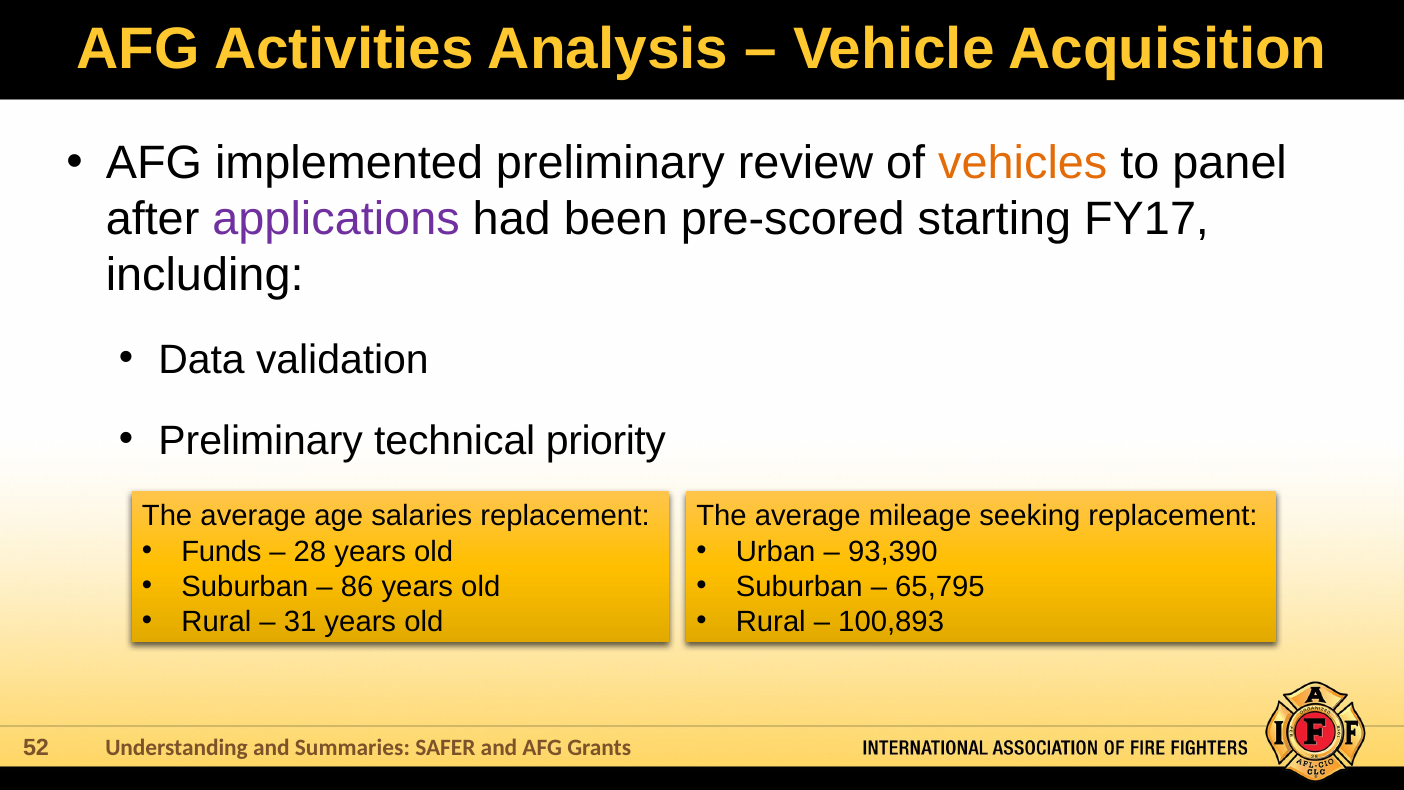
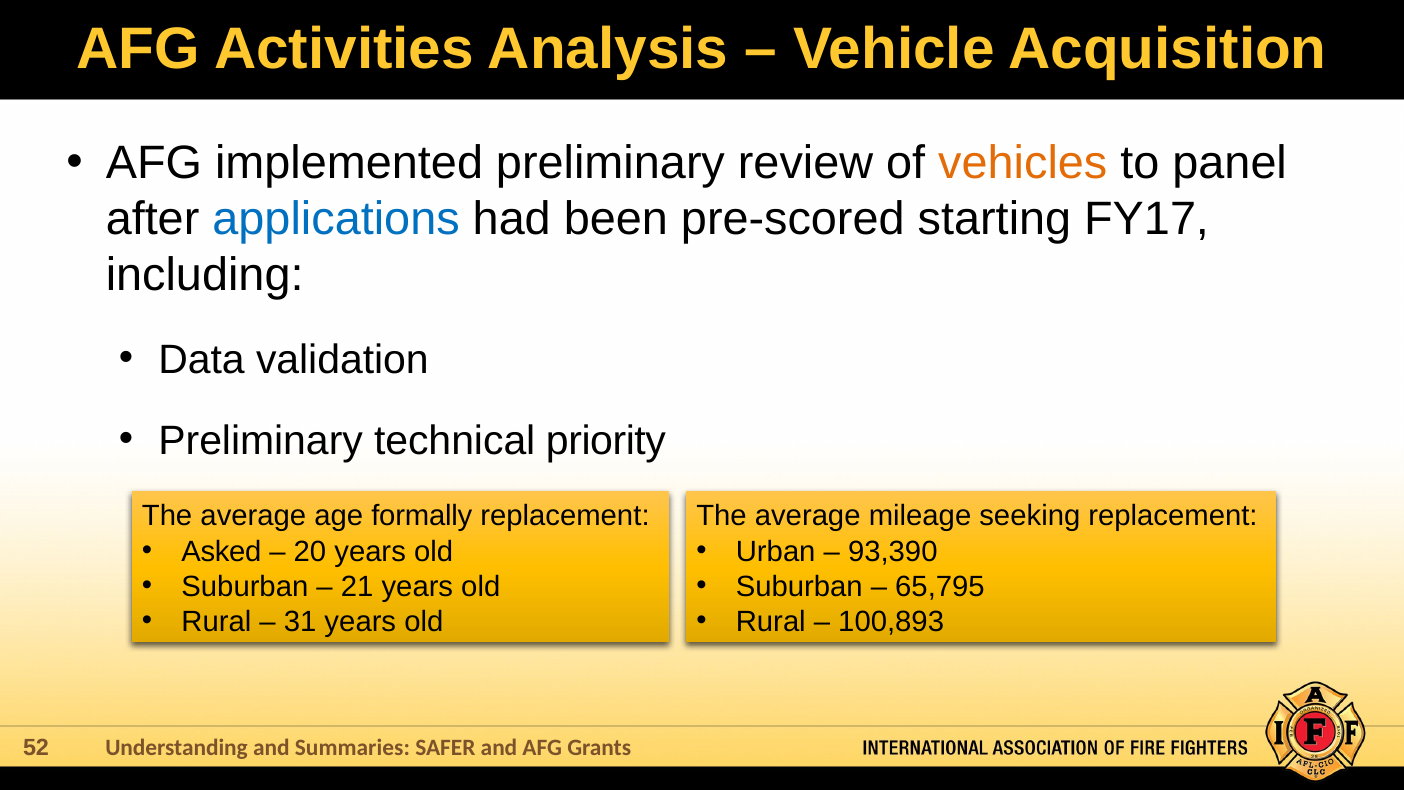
applications colour: purple -> blue (336, 219)
salaries: salaries -> formally (422, 516)
Funds: Funds -> Asked (221, 551)
28: 28 -> 20 (310, 551)
86: 86 -> 21 (357, 586)
